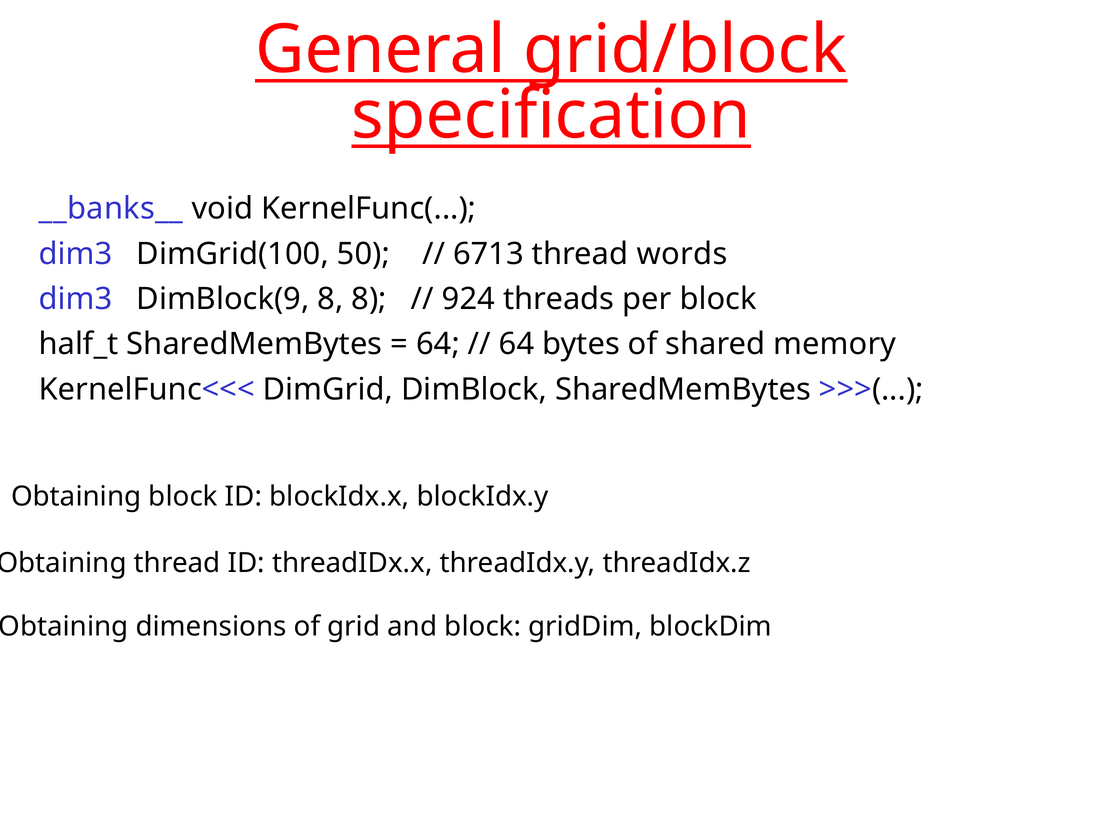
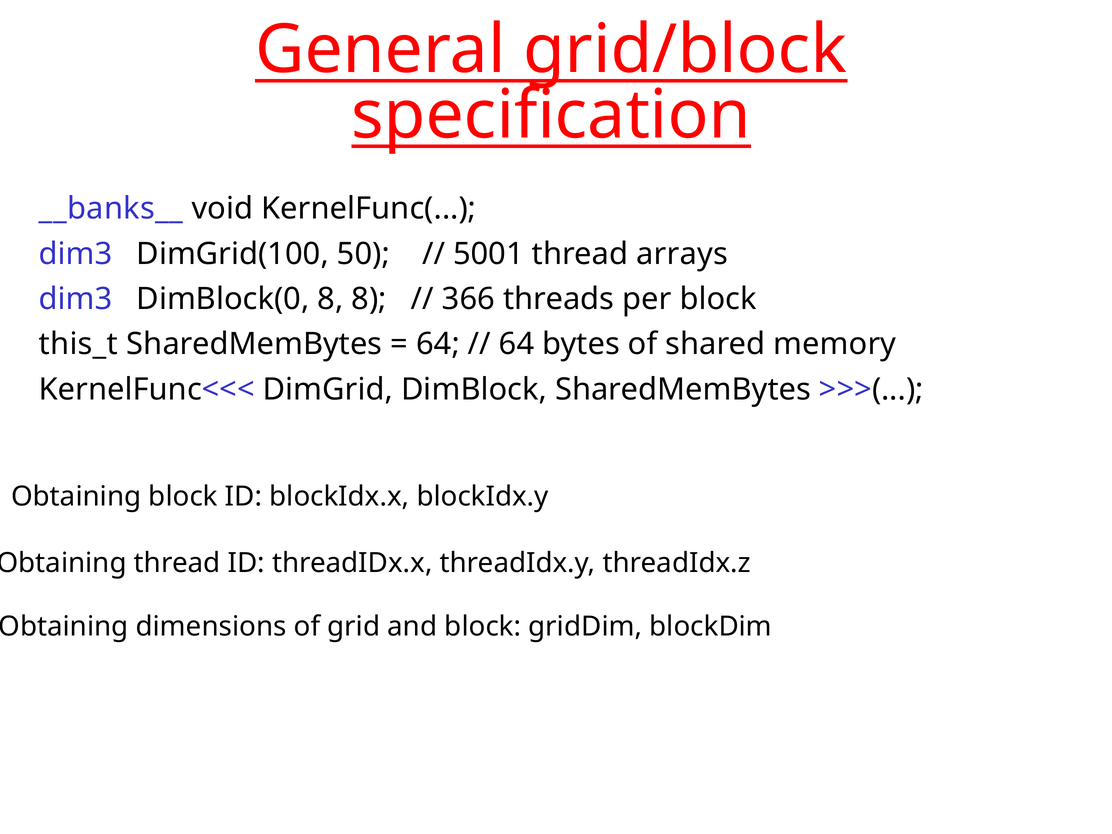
6713: 6713 -> 5001 (488, 254)
words: words -> arrays (682, 254)
DimBlock(9: DimBlock(9 -> DimBlock(0 (223, 299)
924: 924 -> 366 (468, 299)
half_t: half_t -> this_t (78, 344)
